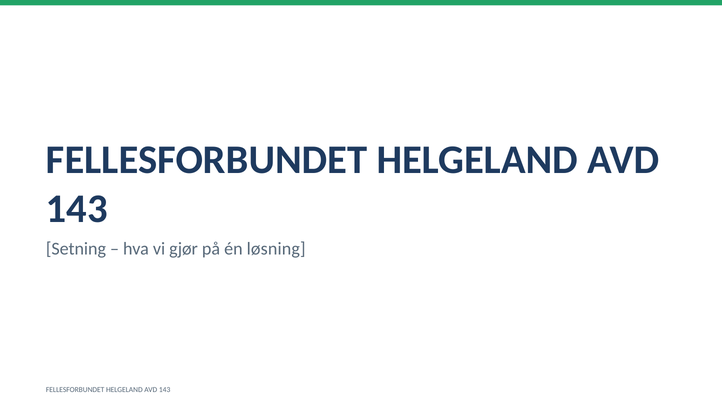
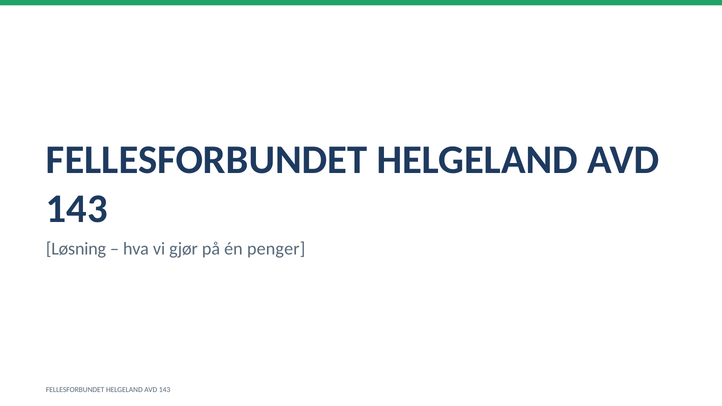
Setning: Setning -> Løsning (76, 249)
løsning: løsning -> penger (276, 249)
